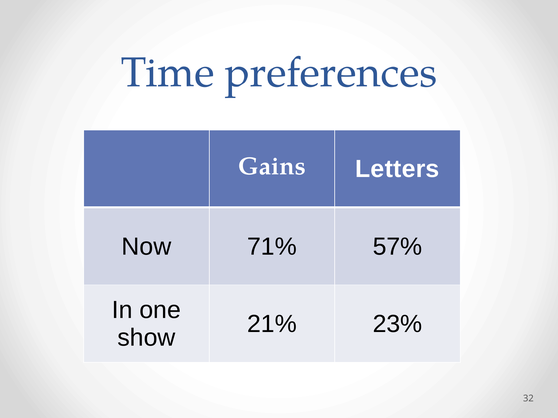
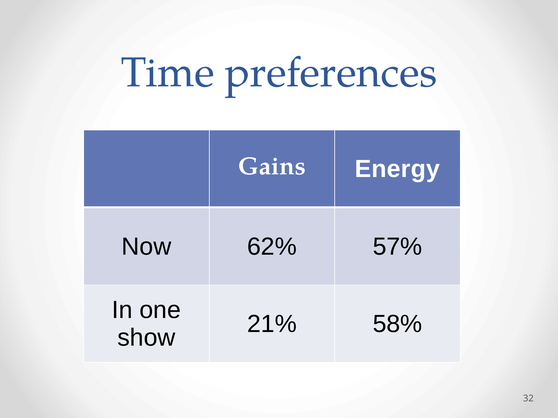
Letters: Letters -> Energy (397, 169)
71%: 71% -> 62% (272, 247)
23%: 23% -> 58% (398, 324)
